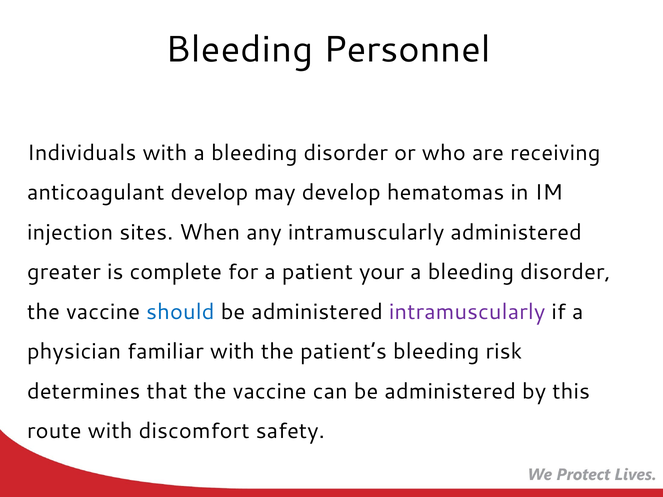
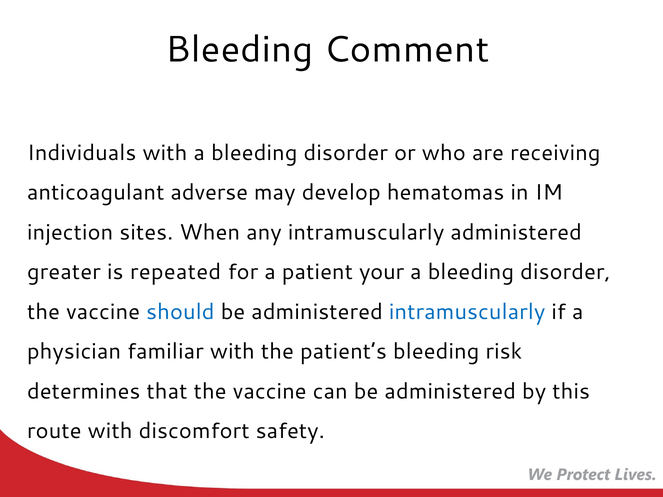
Personnel: Personnel -> Comment (407, 49)
anticoagulant develop: develop -> adverse (209, 193)
complete: complete -> repeated (176, 272)
intramuscularly colour: purple -> blue (467, 312)
